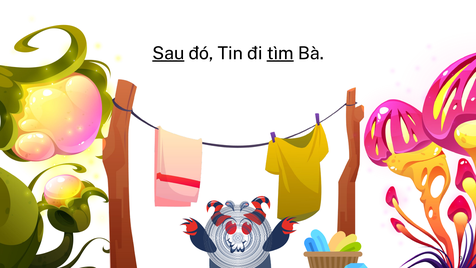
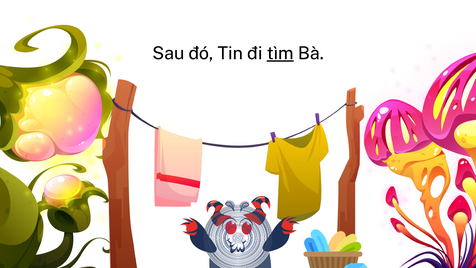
Sau underline: present -> none (168, 53)
